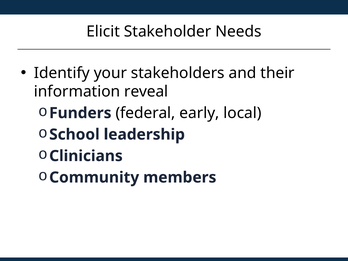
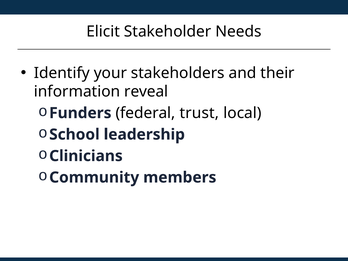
early: early -> trust (199, 113)
